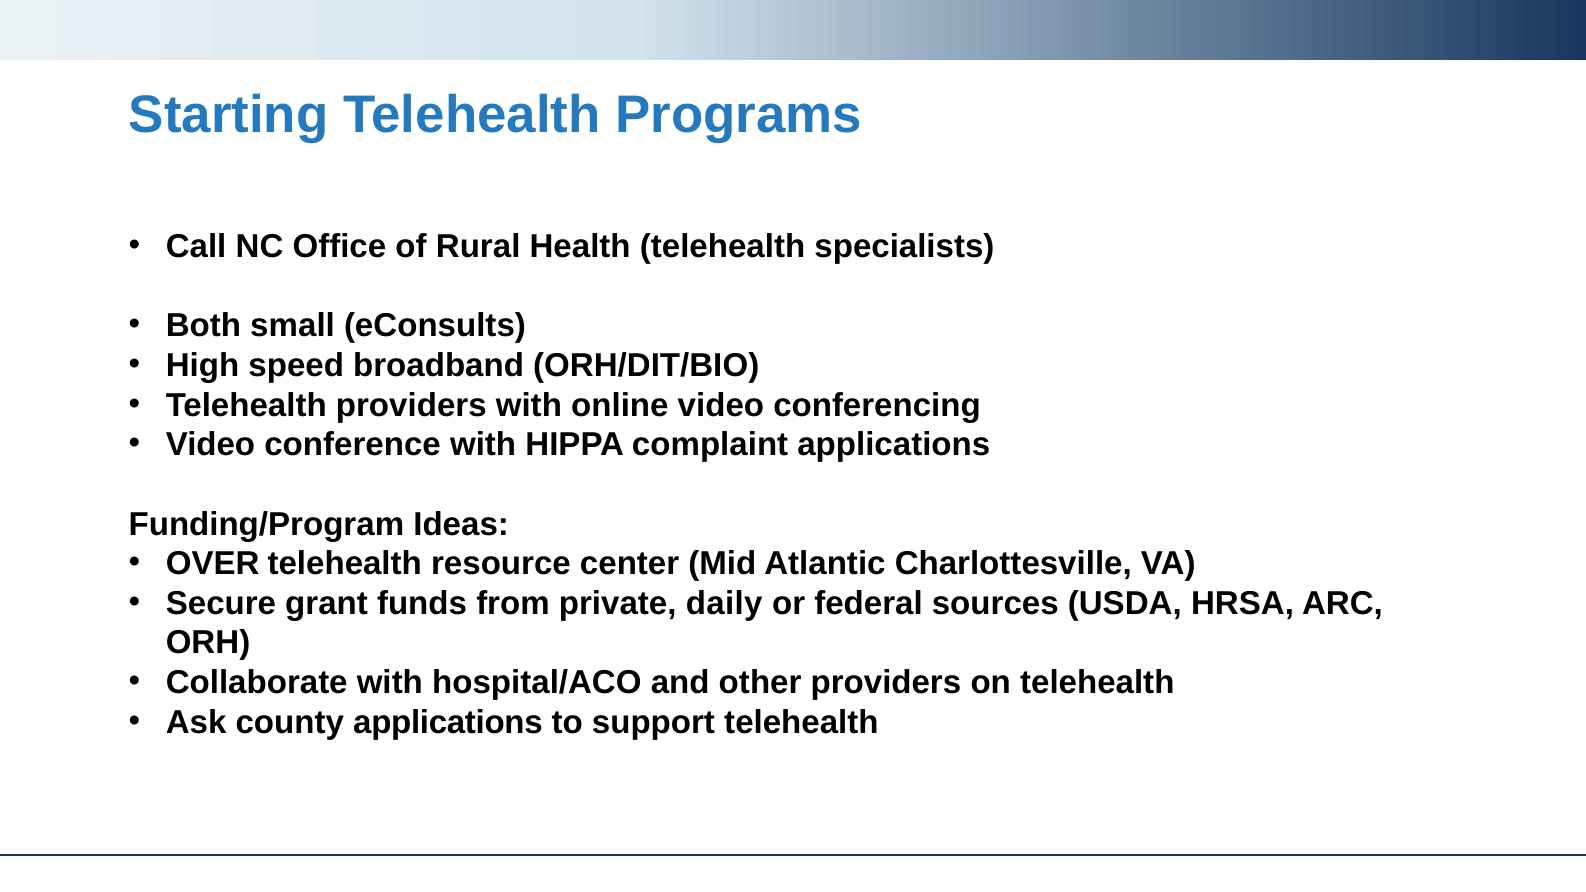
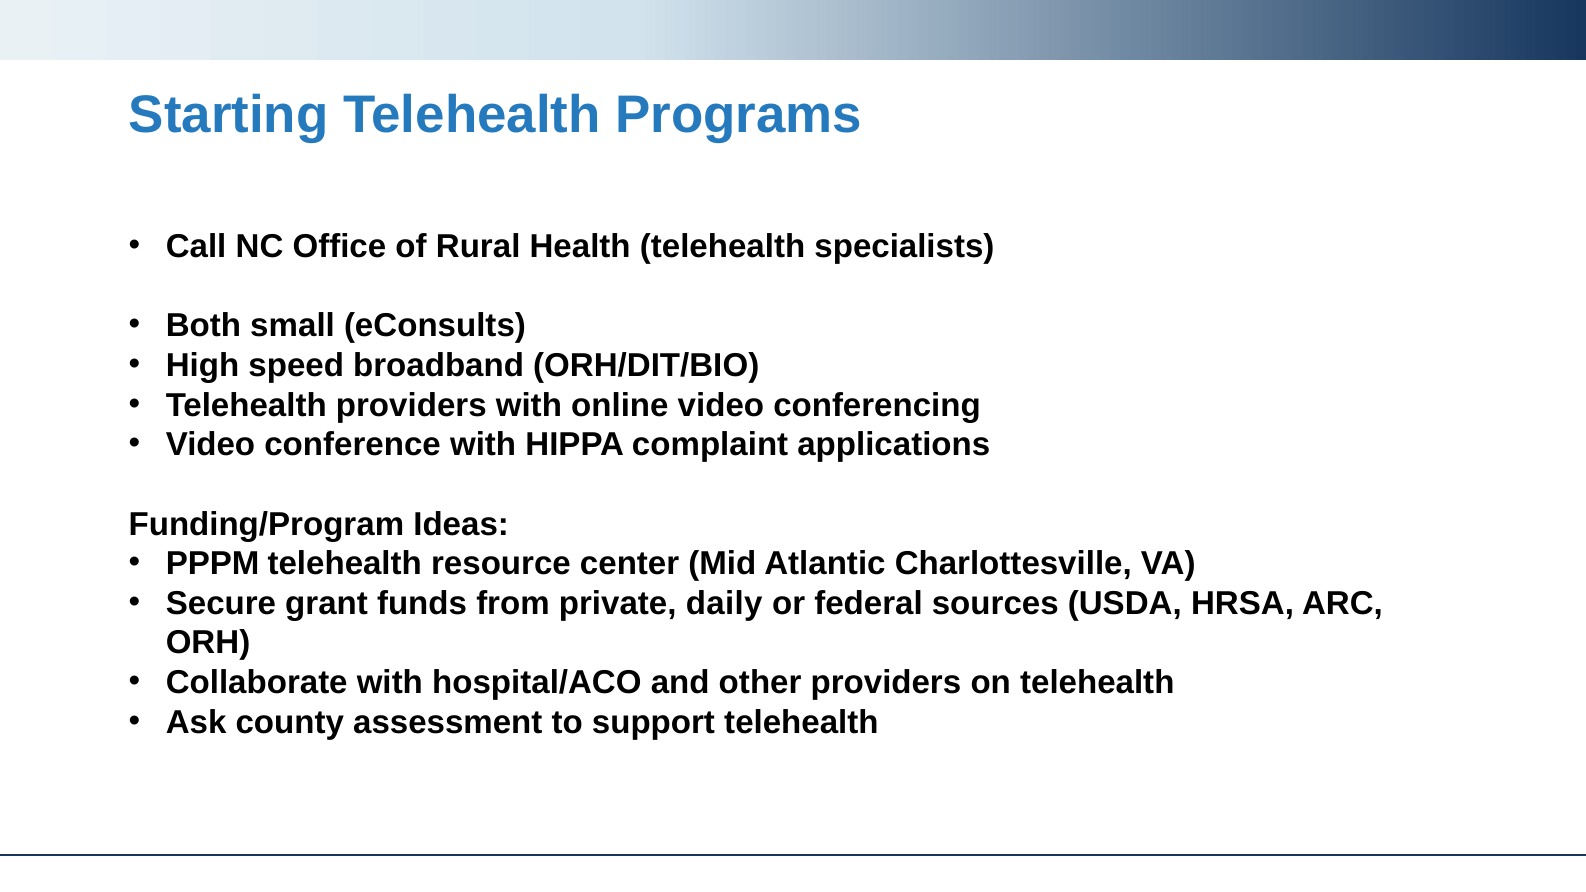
OVER: OVER -> PPPM (213, 564)
county applications: applications -> assessment (448, 722)
